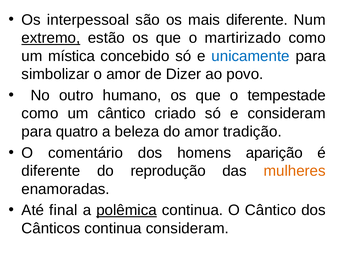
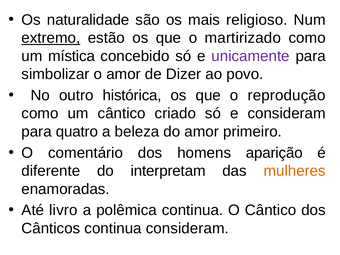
interpessoal: interpessoal -> naturalidade (88, 20)
mais diferente: diferente -> religioso (257, 20)
unicamente colour: blue -> purple (251, 56)
humano: humano -> histórica (132, 95)
tempestade: tempestade -> reprodução (287, 95)
tradição: tradição -> primeiro (253, 132)
reprodução: reprodução -> interpretam (168, 171)
final: final -> livro (63, 210)
polêmica underline: present -> none (127, 210)
